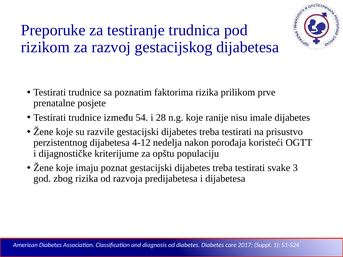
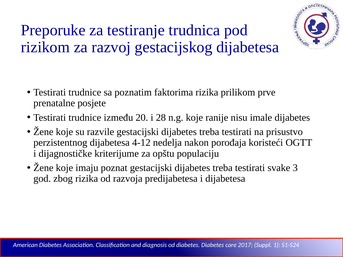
54: 54 -> 20 (142, 118)
